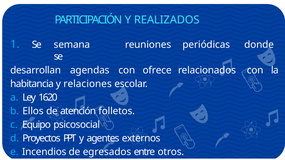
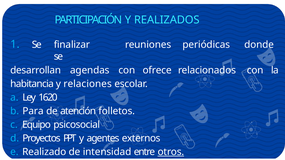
semana: semana -> finalizar (72, 45)
Ellos: Ellos -> Para (33, 111)
Incendios: Incendios -> Realizado (44, 152)
egresados: egresados -> intensidad (107, 152)
otros underline: none -> present (171, 152)
